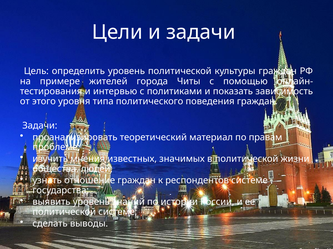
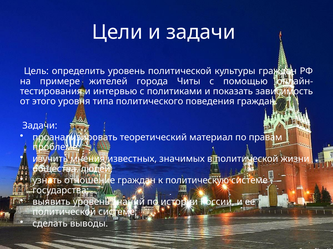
респондентов: респондентов -> политическую (197, 181)
